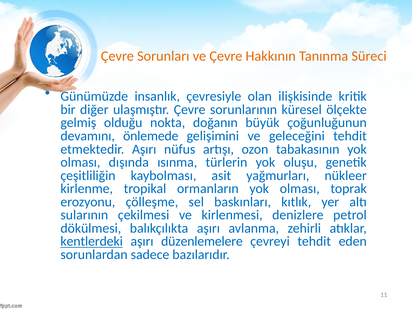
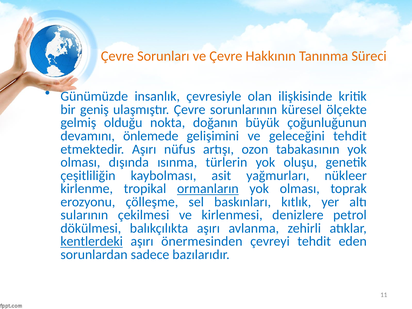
diğer: diğer -> geniş (94, 110)
ormanların underline: none -> present (208, 189)
düzenlemelere: düzenlemelere -> önermesinden (202, 241)
